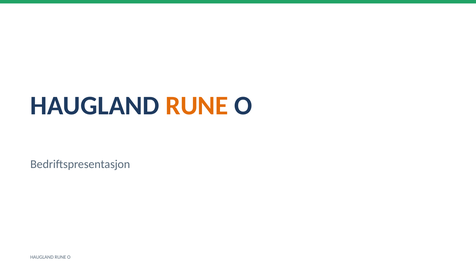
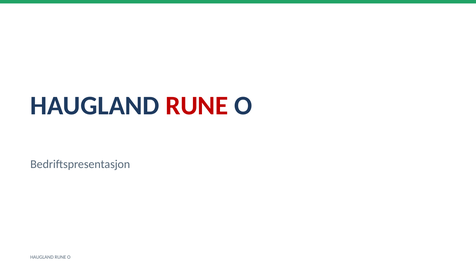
RUNE colour: orange -> red (197, 106)
